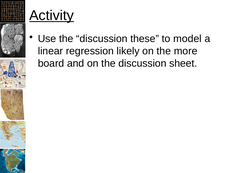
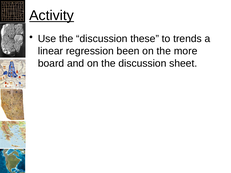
model: model -> trends (187, 39)
likely: likely -> been (128, 51)
